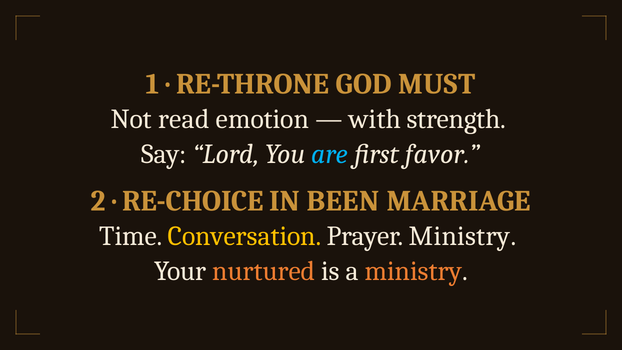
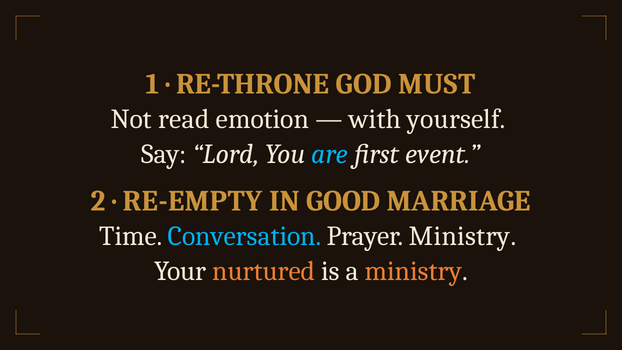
strength: strength -> yourself (456, 119)
favor: favor -> event (443, 154)
RE-CHOICE: RE-CHOICE -> RE-EMPTY (193, 201)
BEEN: BEEN -> GOOD (343, 201)
Conversation colour: yellow -> light blue (245, 236)
